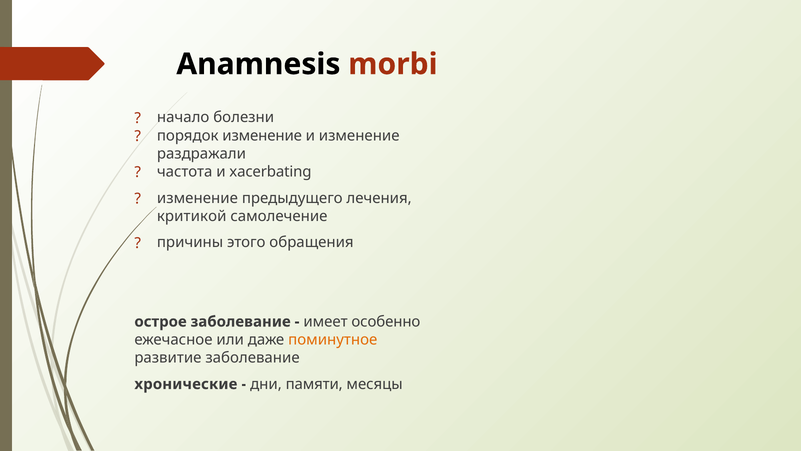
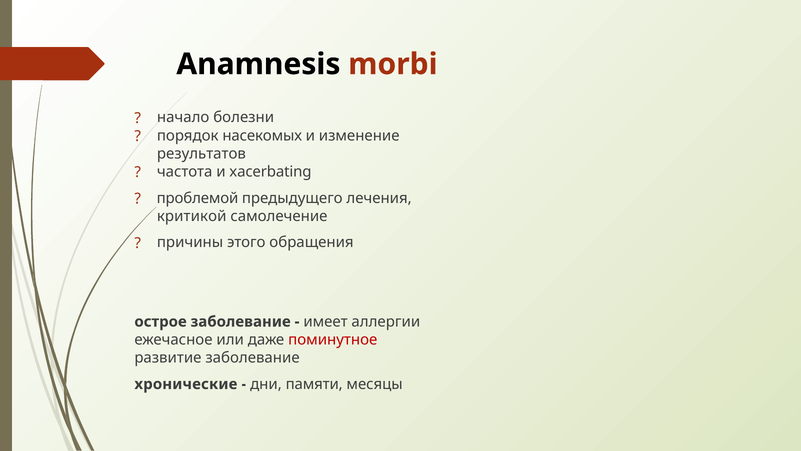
порядок изменение: изменение -> насекомых (262, 135)
раздражали: раздражали -> результатов (201, 153)
изменение: изменение -> проблемой (198, 198)
особенно: особенно -> аллергии (386, 321)
поминутное colour: orange -> red (333, 339)
